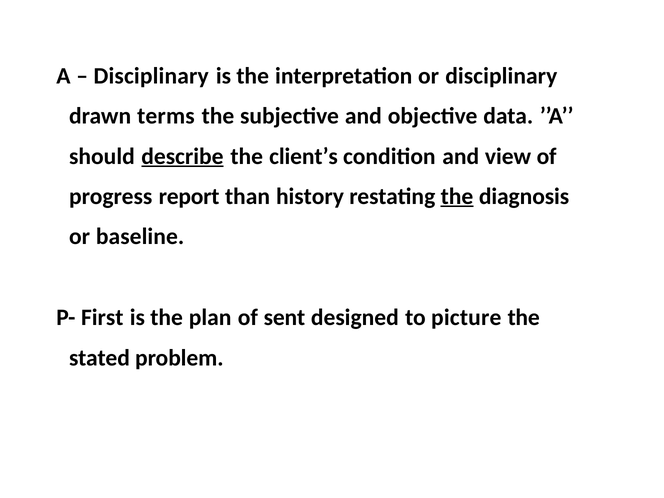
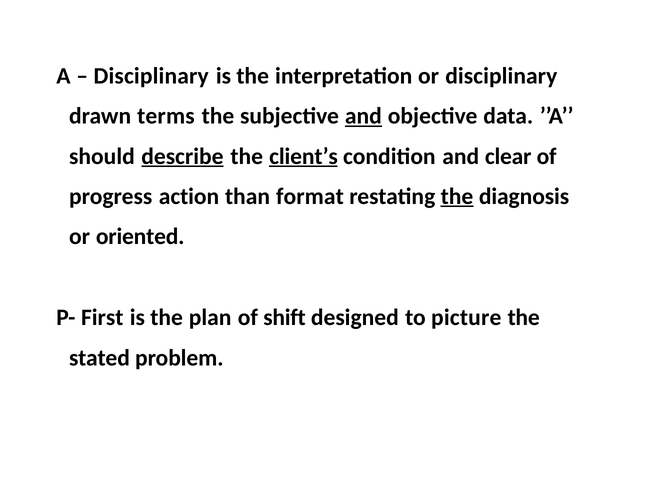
and underline: none -> present (363, 116)
client’s underline: none -> present (304, 156)
view: view -> clear (508, 156)
report: report -> action (189, 196)
history: history -> format (310, 196)
baseline: baseline -> oriented (140, 236)
sent: sent -> shift (284, 318)
